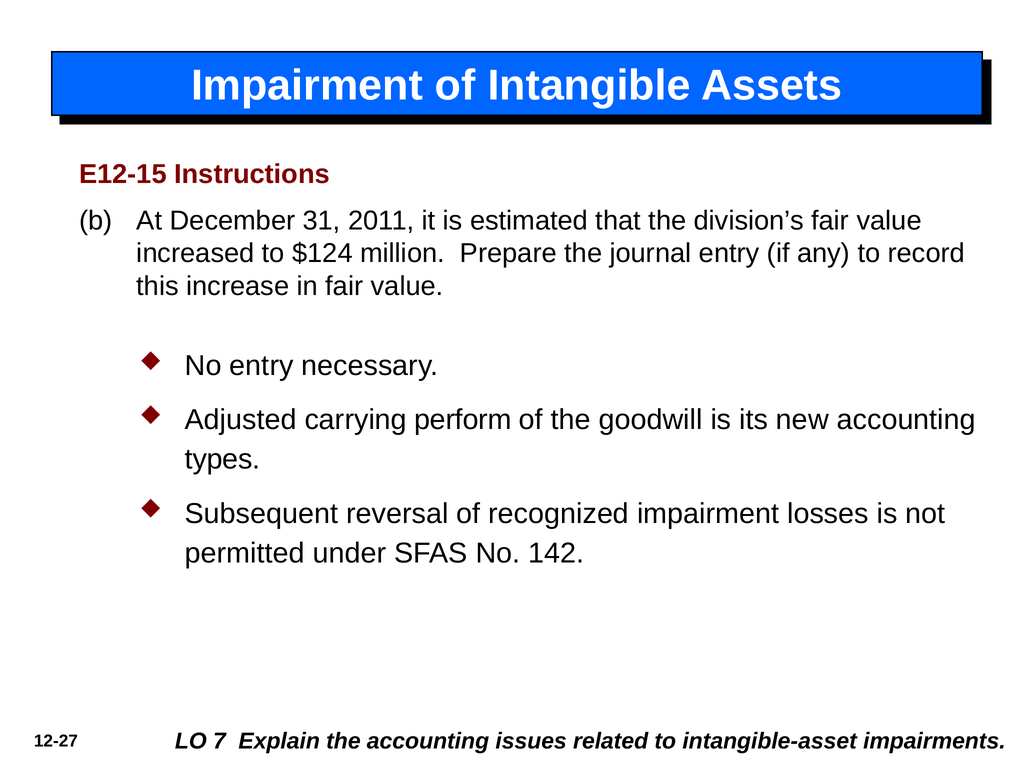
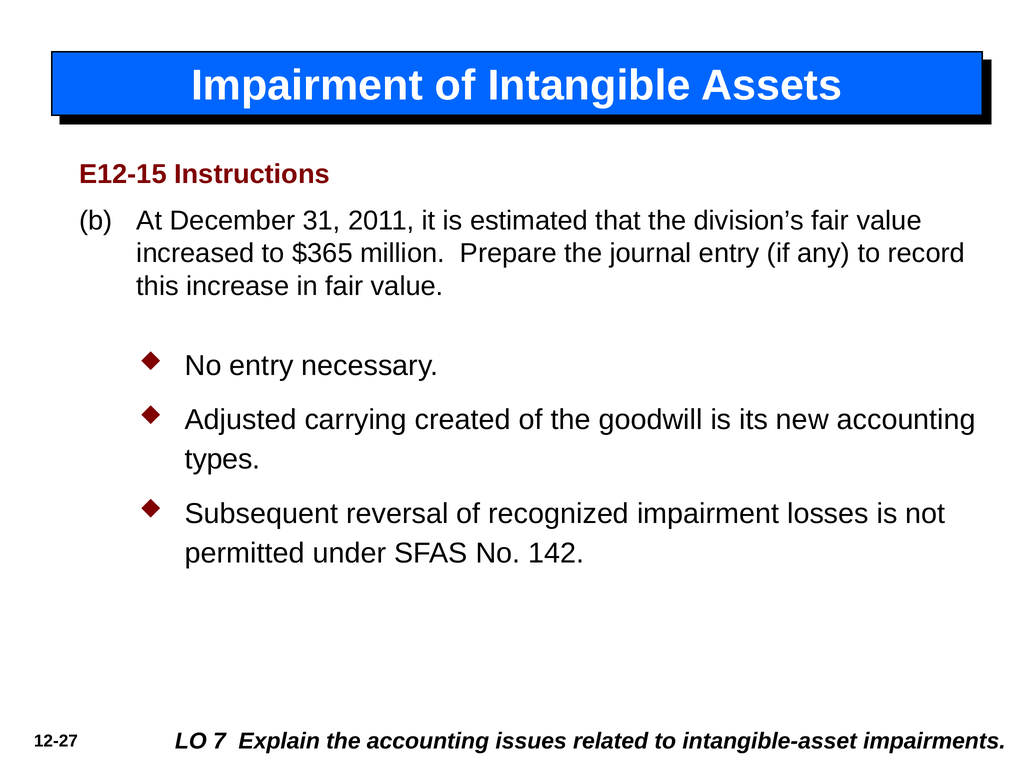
$124: $124 -> $365 (322, 253)
perform: perform -> created (463, 420)
